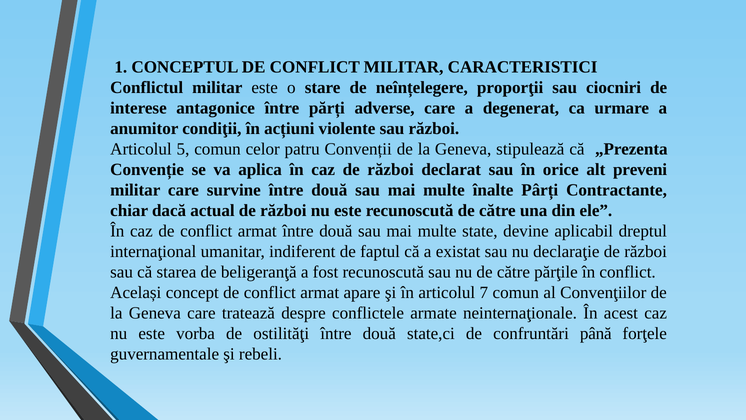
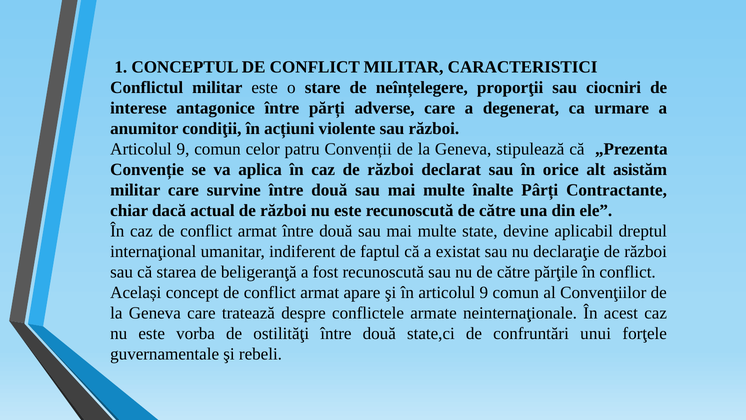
5: 5 -> 9 (183, 149)
preveni: preveni -> asistăm (640, 169)
în articolul 7: 7 -> 9 (484, 292)
până: până -> unui (596, 333)
